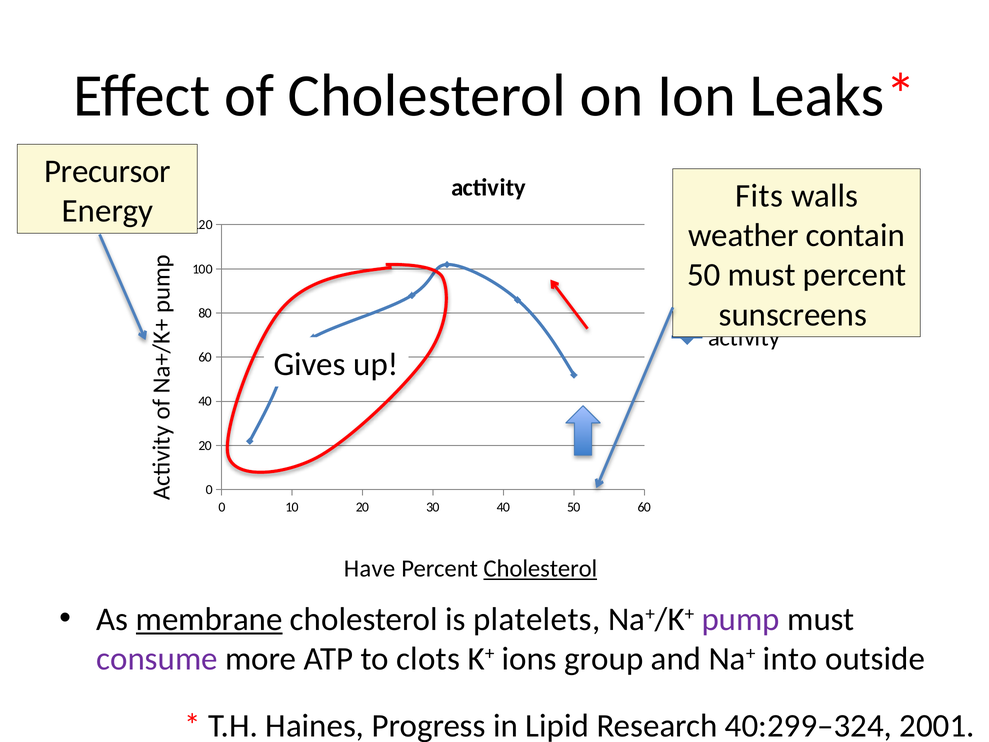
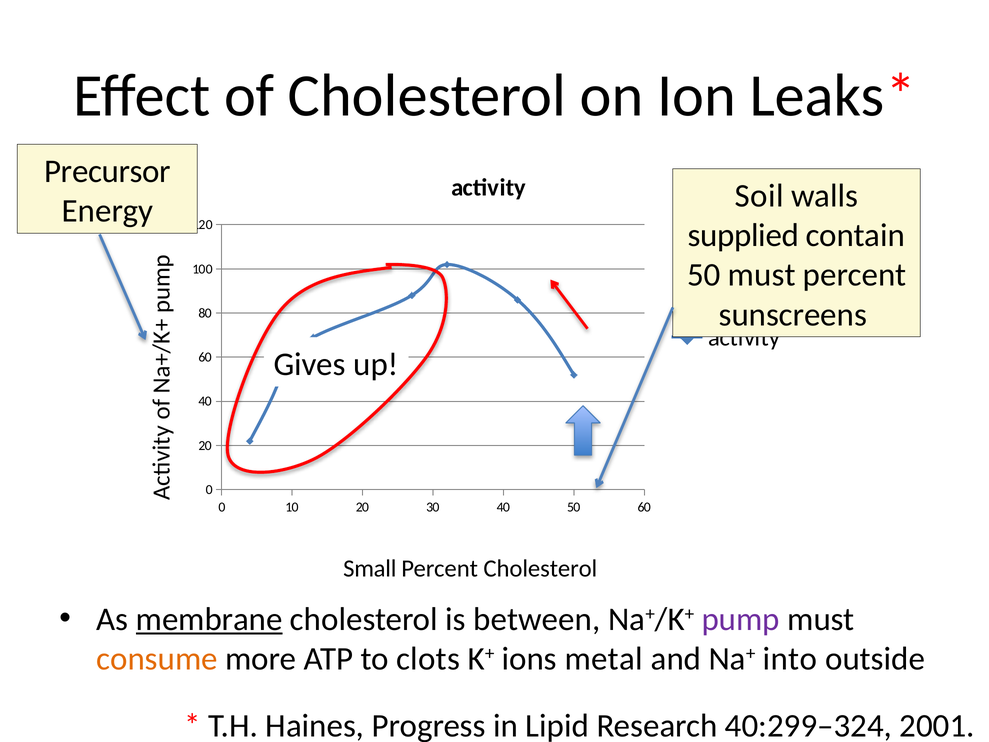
Fits: Fits -> Soil (759, 196)
weather: weather -> supplied (743, 235)
Have: Have -> Small (370, 568)
Cholesterol underline: present -> none (540, 568)
platelets: platelets -> between (537, 619)
consume colour: purple -> orange (157, 659)
group: group -> metal (604, 659)
